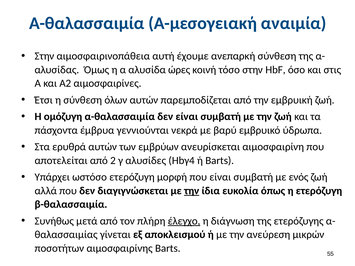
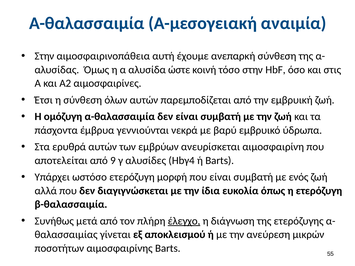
ώρες: ώρες -> ώστε (179, 70)
2: 2 -> 9 (113, 161)
την underline: present -> none (192, 191)
